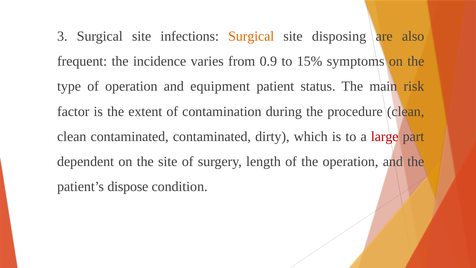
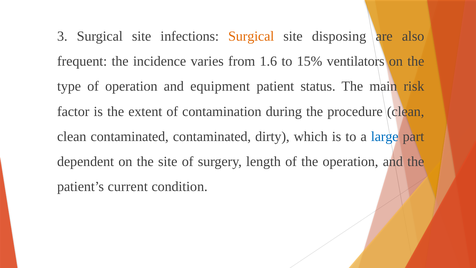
0.9: 0.9 -> 1.6 (268, 61)
symptoms: symptoms -> ventilators (356, 61)
large colour: red -> blue (385, 136)
dispose: dispose -> current (128, 186)
